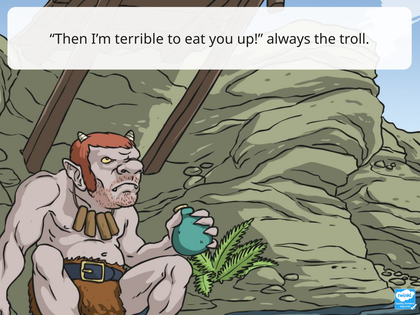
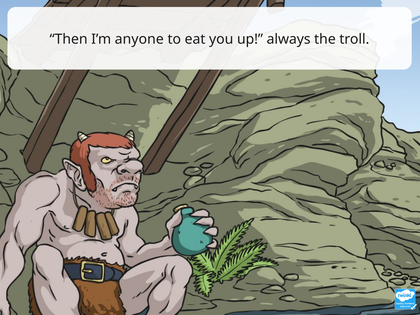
terrible: terrible -> anyone (139, 39)
